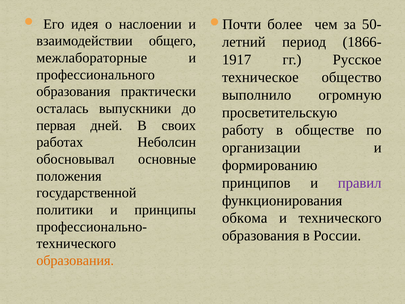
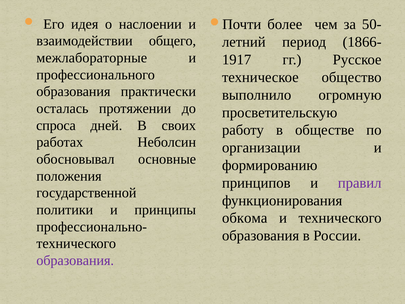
выпускники: выпускники -> протяжении (135, 108)
первая: первая -> спроса (56, 125)
образования colour: orange -> purple (75, 260)
